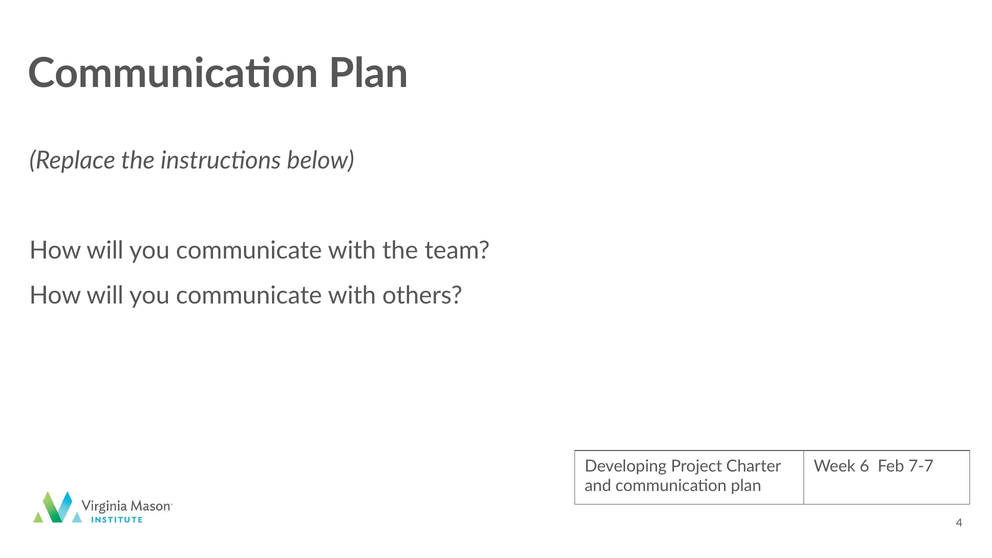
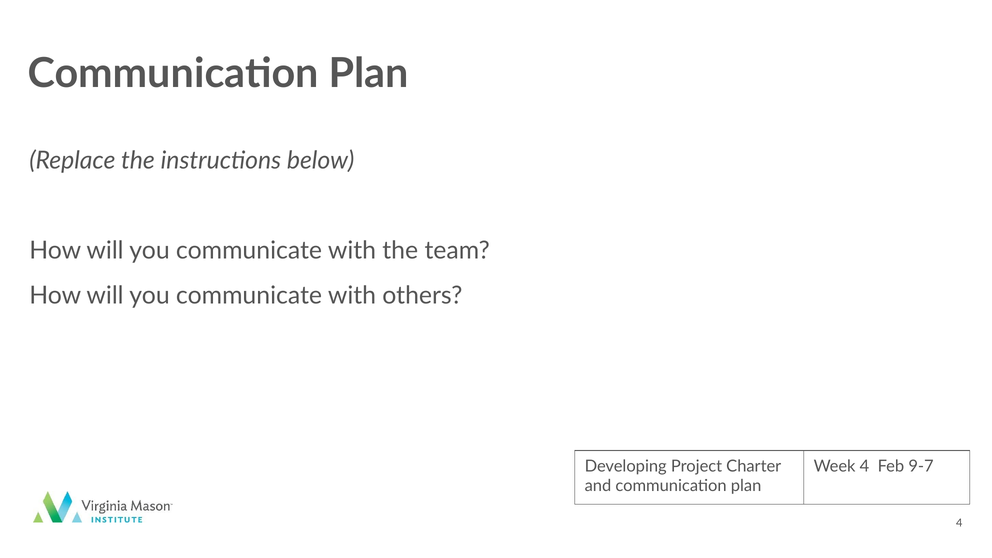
Week 6: 6 -> 4 (864, 466)
7-7: 7-7 -> 9-7 (921, 466)
